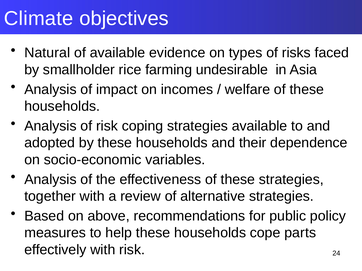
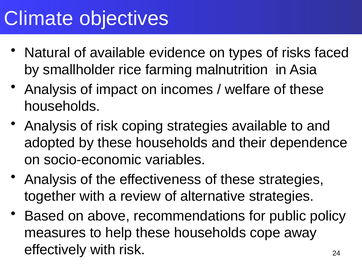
undesirable: undesirable -> malnutrition (232, 70)
parts: parts -> away (300, 233)
